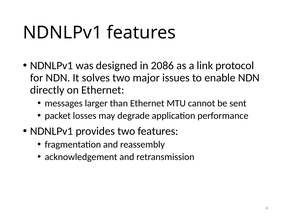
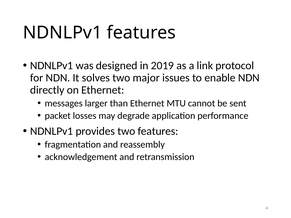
2086: 2086 -> 2019 (162, 66)
